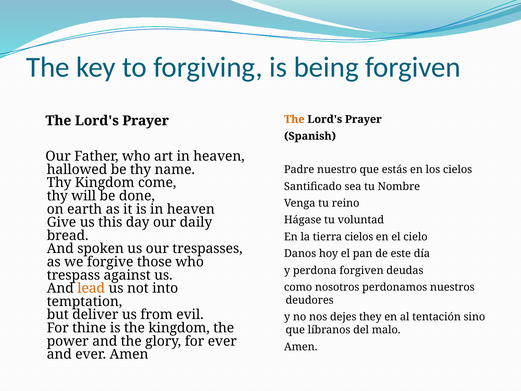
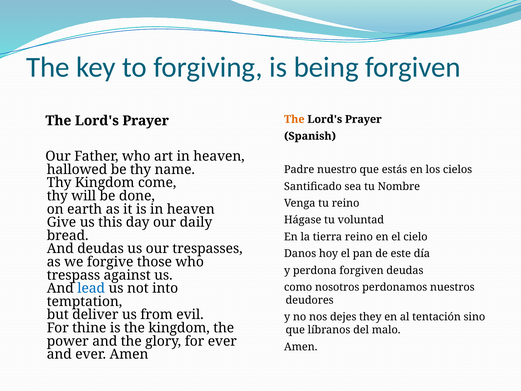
tierra cielos: cielos -> reino (359, 237)
And spoken: spoken -> deudas (101, 249)
lead colour: orange -> blue (91, 288)
